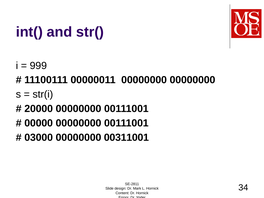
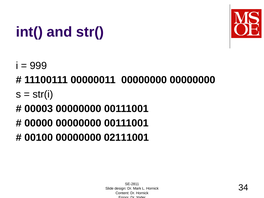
20000: 20000 -> 00003 (39, 109)
03000: 03000 -> 00100 (39, 138)
00311001: 00311001 -> 02111001 (126, 138)
